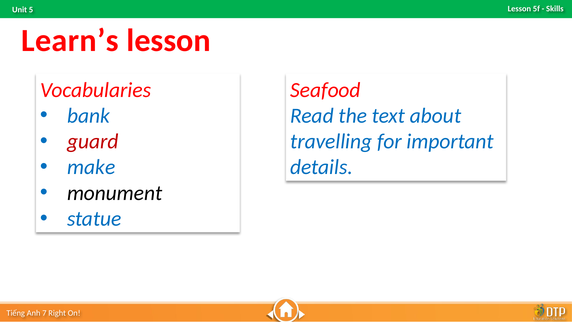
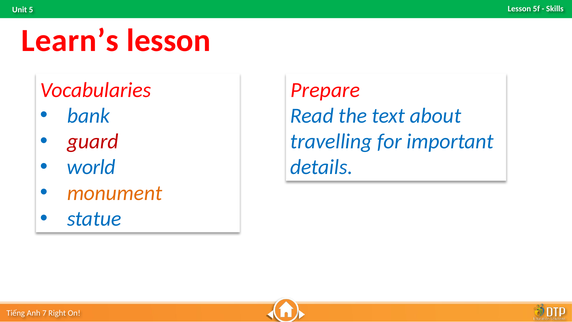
Seafood: Seafood -> Prepare (325, 90)
make: make -> world (91, 167)
monument colour: black -> orange (115, 193)
